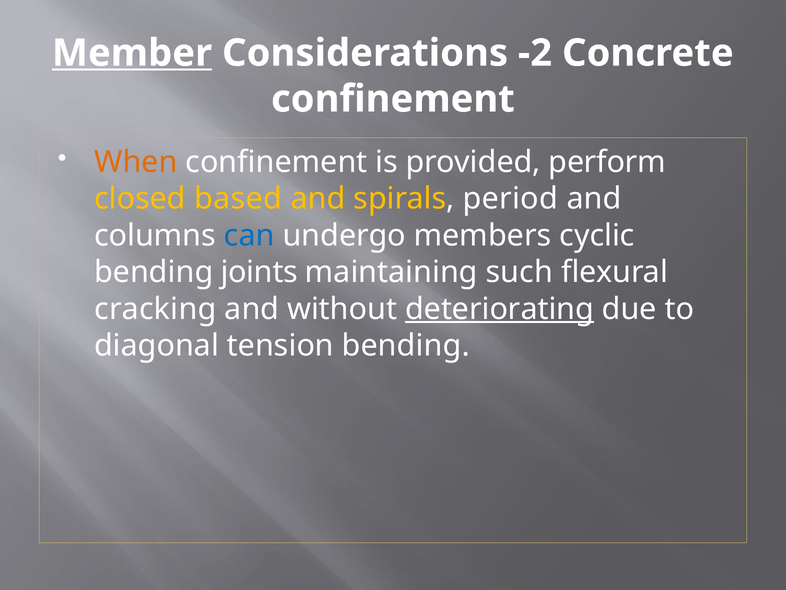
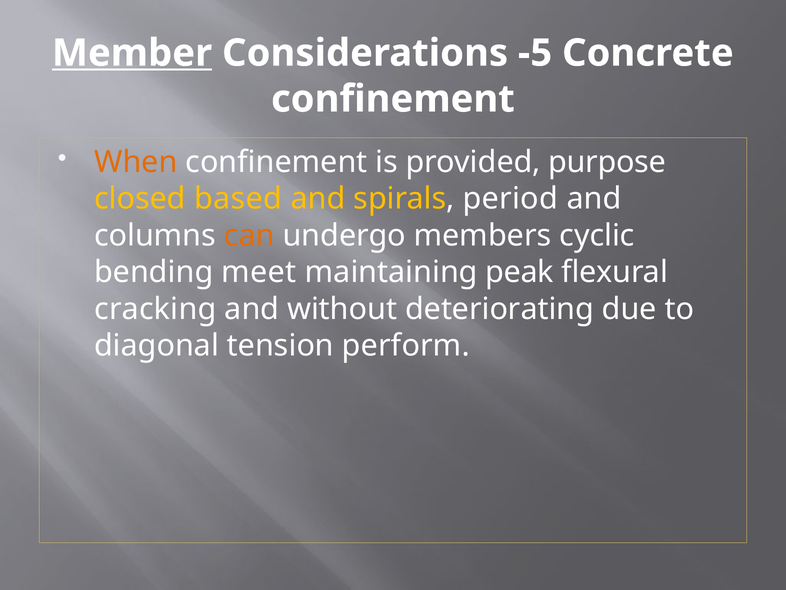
-2: -2 -> -5 (535, 53)
perform: perform -> purpose (607, 162)
can colour: blue -> orange (249, 235)
joints: joints -> meet (259, 272)
such: such -> peak (520, 272)
deteriorating underline: present -> none (500, 309)
tension bending: bending -> perform (406, 345)
